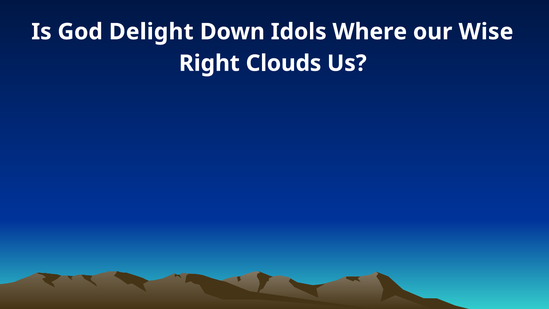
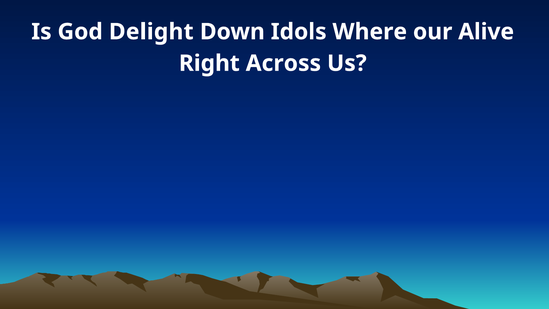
Wise: Wise -> Alive (486, 32)
Clouds: Clouds -> Across (283, 63)
